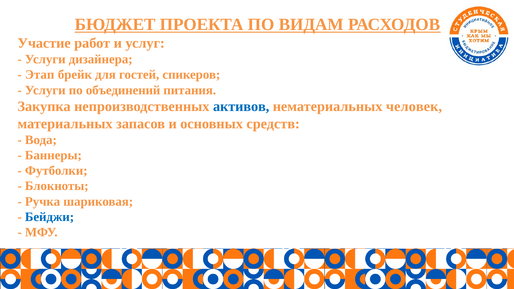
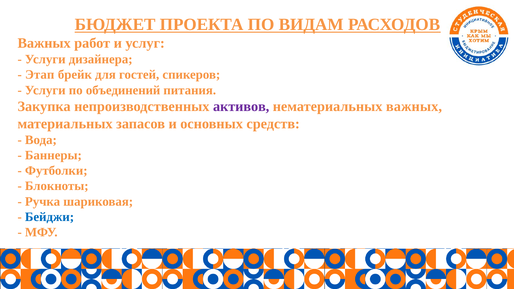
Участие: Участие -> Важных (44, 43)
активов colour: blue -> purple (241, 107)
нематериальных человек: человек -> важных (414, 107)
